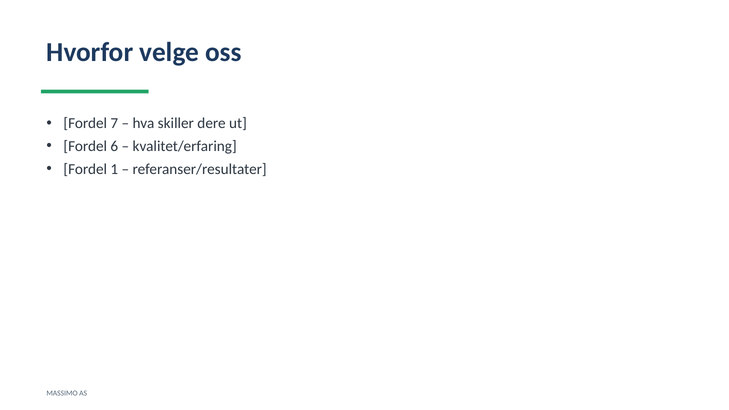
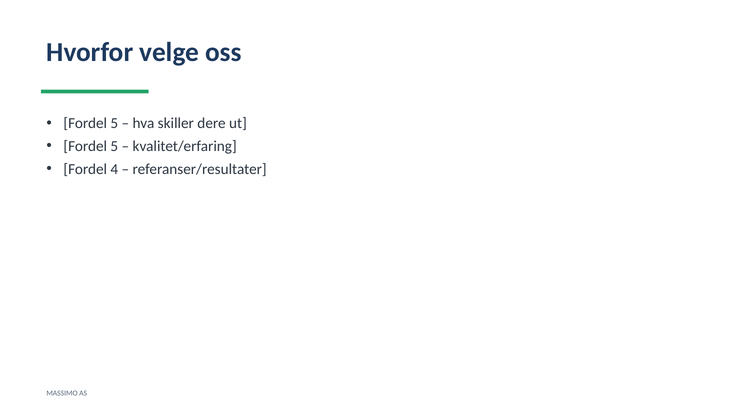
7: 7 -> 5 (114, 123)
6: 6 -> 5 (114, 146)
1: 1 -> 4 (114, 169)
